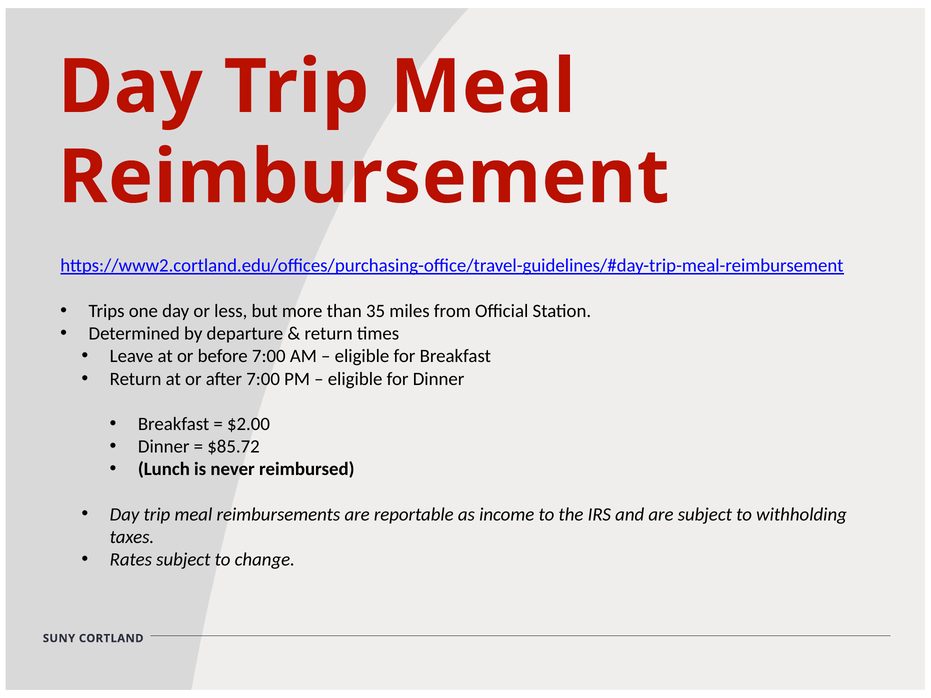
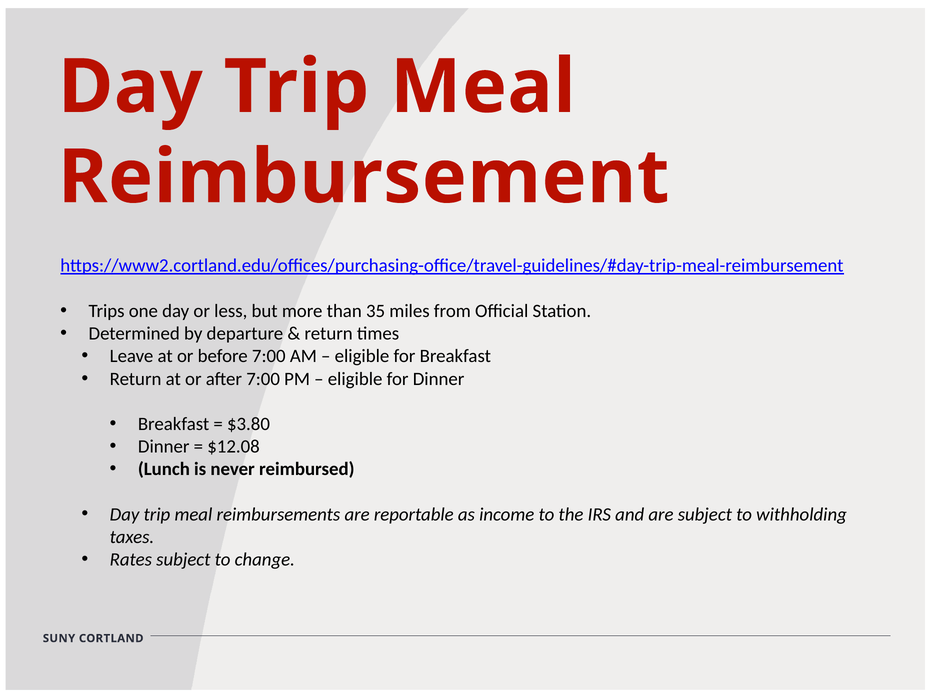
$2.00: $2.00 -> $3.80 (248, 424)
$85.72: $85.72 -> $12.08 (234, 447)
